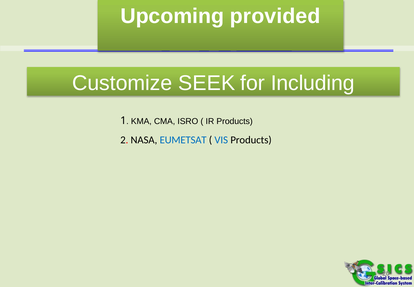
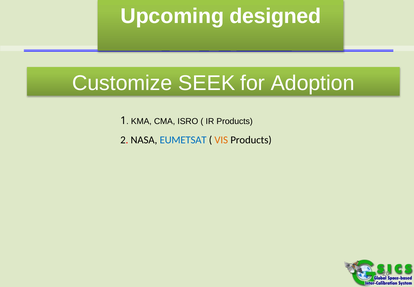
provided: provided -> designed (275, 16)
Including: Including -> Adoption (313, 83)
VIS colour: blue -> orange (221, 140)
